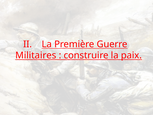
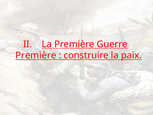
Militaires: Militaires -> Première (36, 55)
